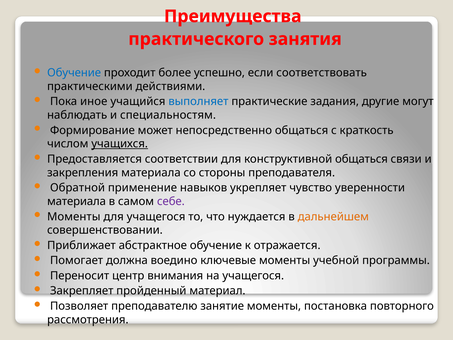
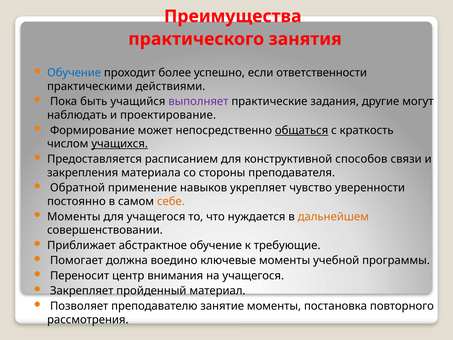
соответствовать: соответствовать -> ответственности (322, 73)
иное: иное -> быть (94, 101)
выполняет colour: blue -> purple (198, 101)
специальностям: специальностям -> проектирование (168, 115)
общаться underline: none -> present (302, 130)
соответствии: соответствии -> расписанием (181, 159)
конструктивной общаться: общаться -> способов (361, 159)
материала: материала -> постоянно (76, 201)
себе colour: purple -> orange (171, 201)
отражается: отражается -> требующие (287, 245)
